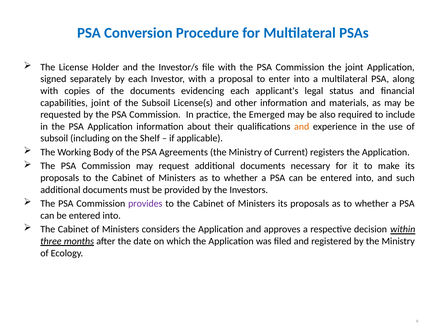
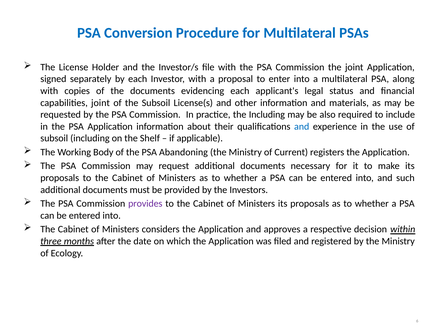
the Emerged: Emerged -> Including (267, 115)
and colour: orange -> blue (302, 126)
Agreements: Agreements -> Abandoning (183, 152)
